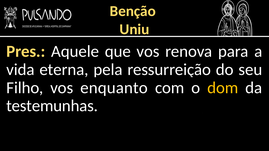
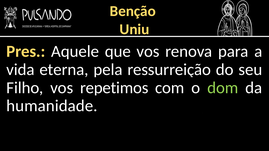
enquanto: enquanto -> repetimos (114, 88)
dom colour: yellow -> light green (223, 88)
testemunhas: testemunhas -> humanidade (52, 106)
